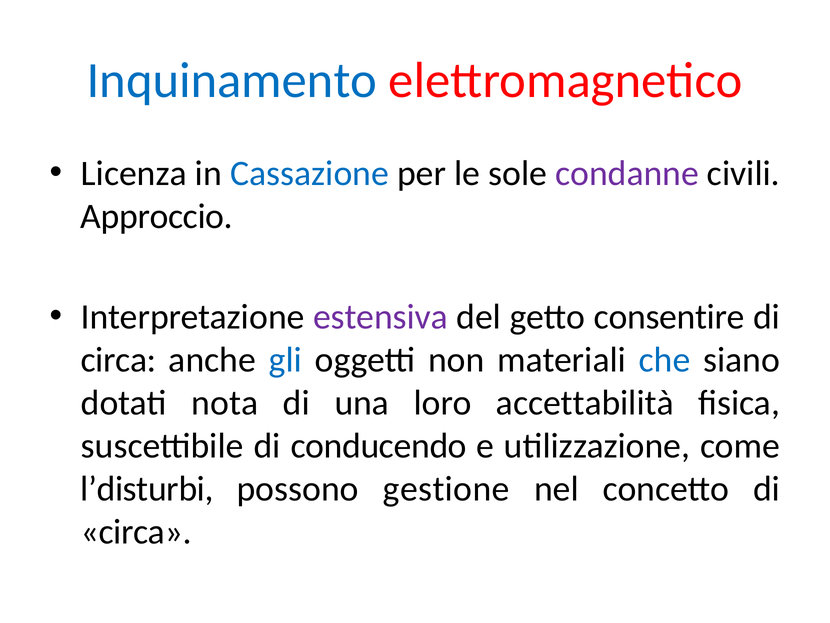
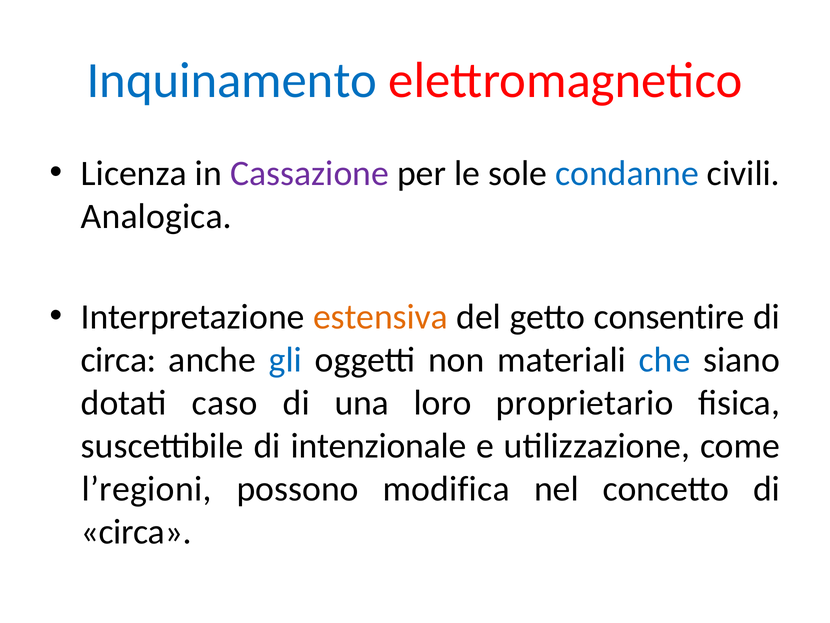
Cassazione colour: blue -> purple (310, 173)
condanne colour: purple -> blue (627, 173)
Approccio: Approccio -> Analogica (156, 216)
estensiva colour: purple -> orange (380, 317)
nota: nota -> caso (225, 403)
accettabilità: accettabilità -> proprietario (585, 403)
conducendo: conducendo -> intenzionale (379, 446)
l’disturbi: l’disturbi -> l’regioni (147, 488)
gestione: gestione -> modifica (446, 488)
